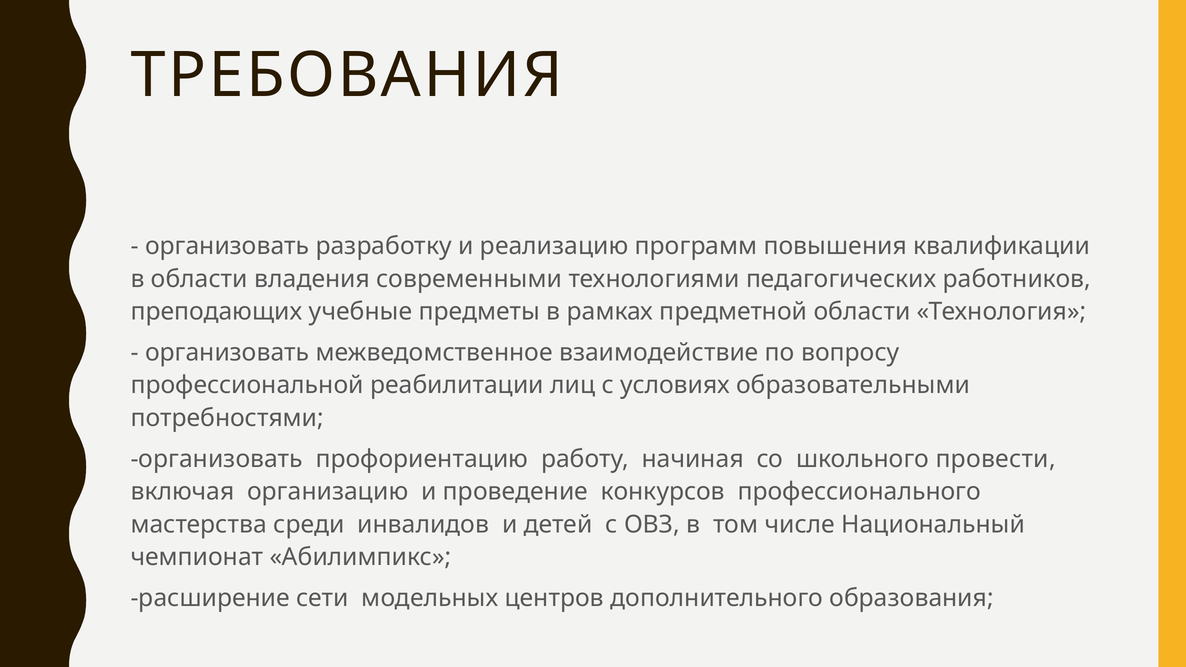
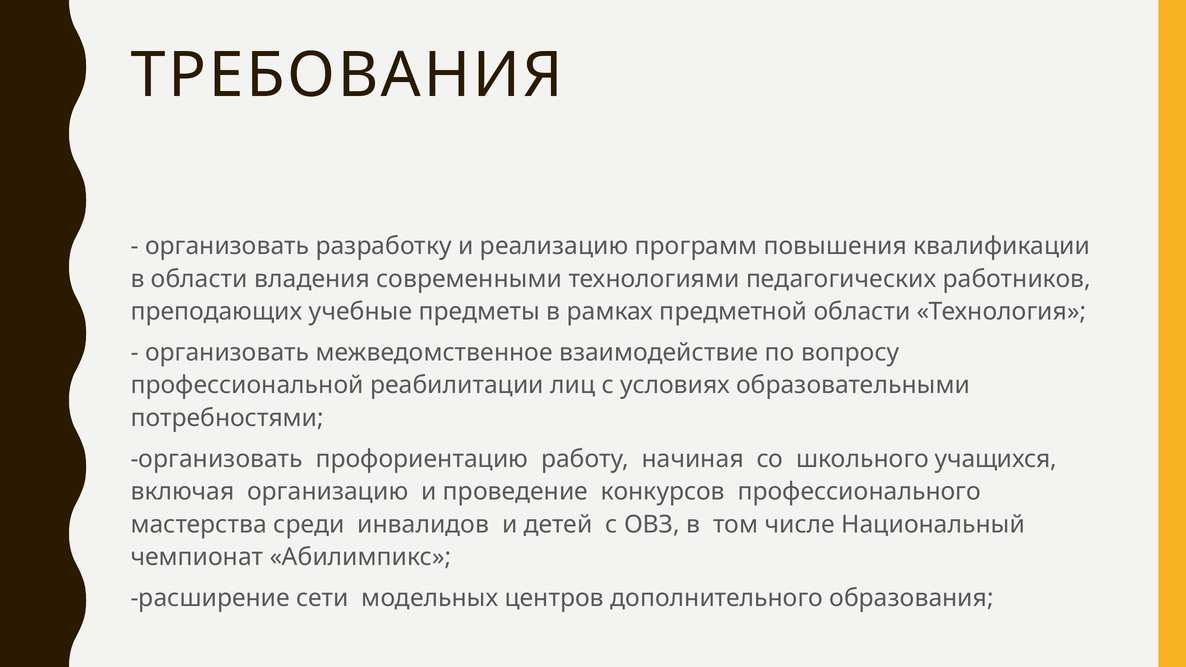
провести: провести -> учащихся (996, 459)
